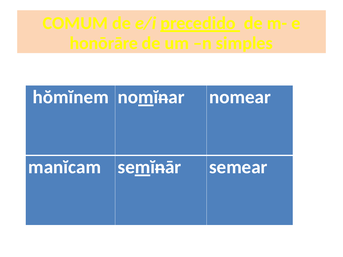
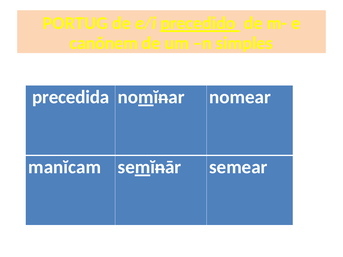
COMUM: COMUM -> PORTUG (75, 23)
honōrāre: honōrāre -> canŏnem (104, 43)
hŏmĭnem: hŏmĭnem -> precedida (71, 97)
